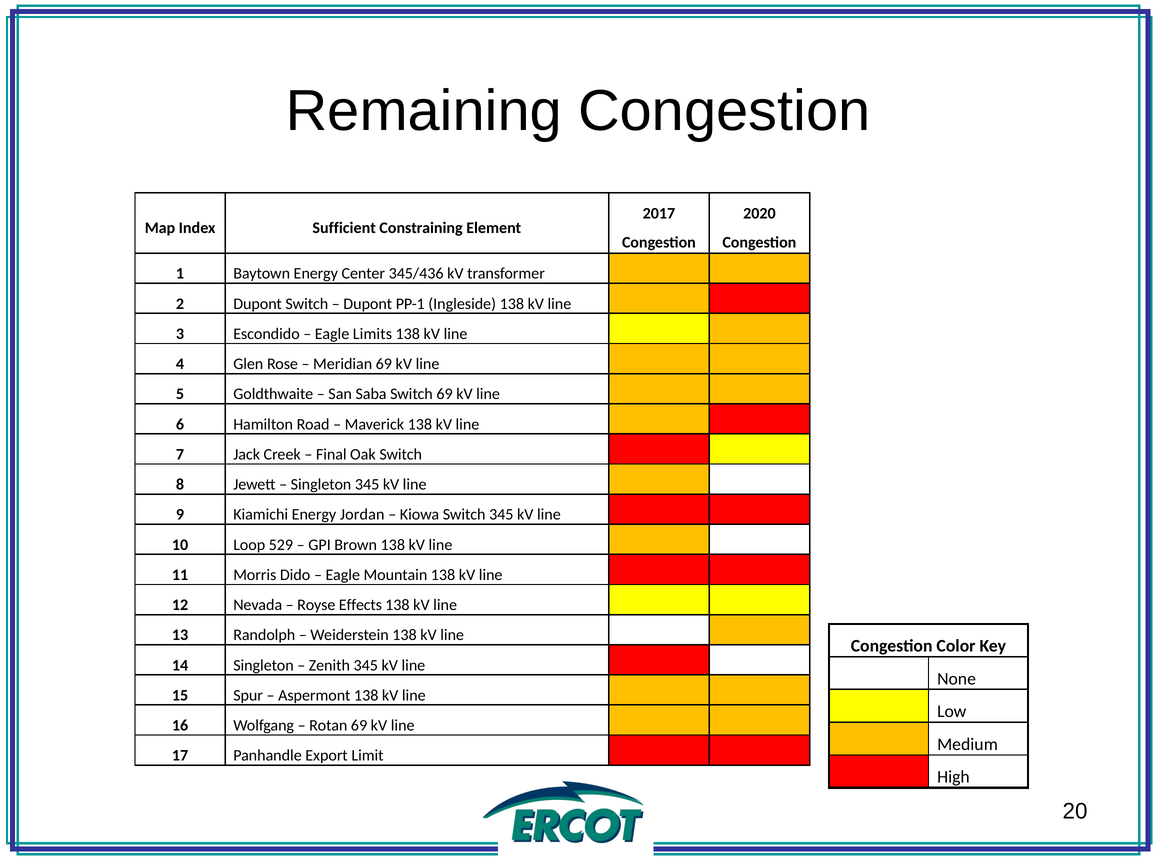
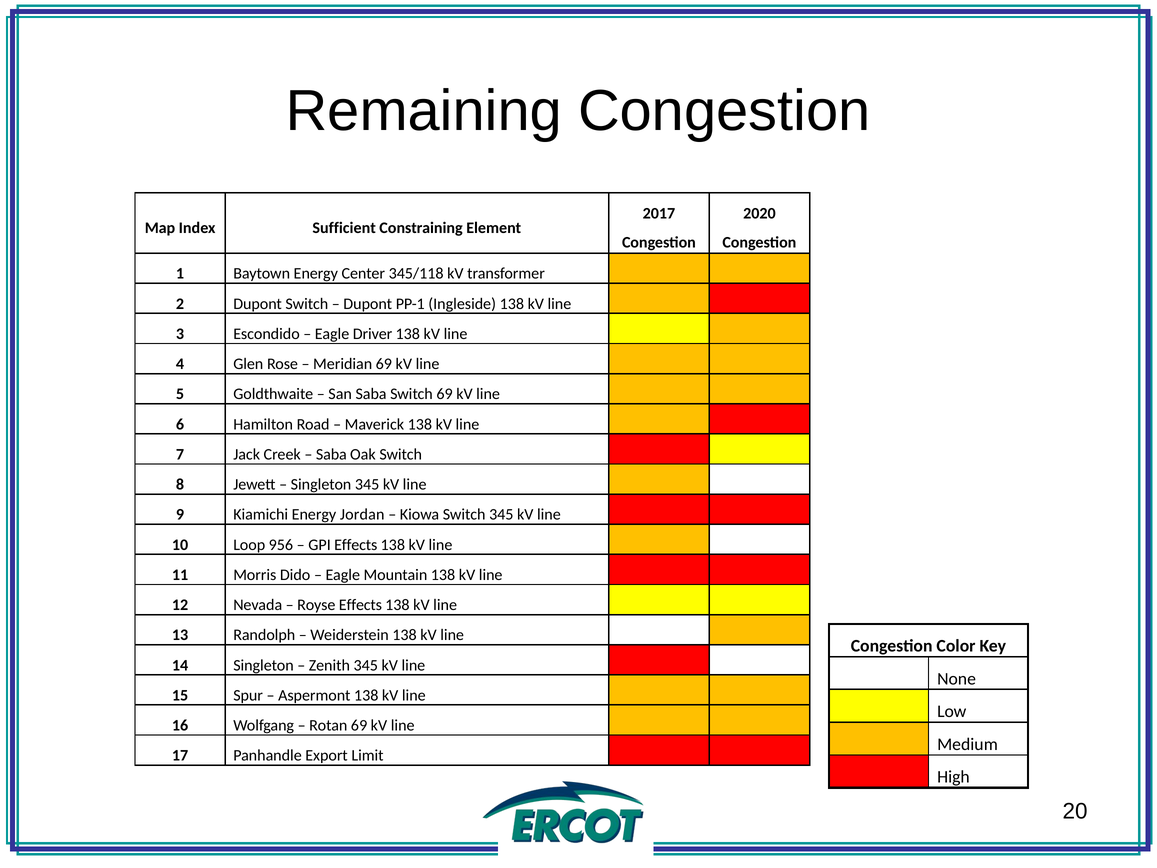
345/436: 345/436 -> 345/118 (416, 274)
Limits: Limits -> Driver (373, 334)
Final: Final -> Saba (331, 454)
529: 529 -> 956 (281, 545)
GPI Brown: Brown -> Effects (356, 545)
